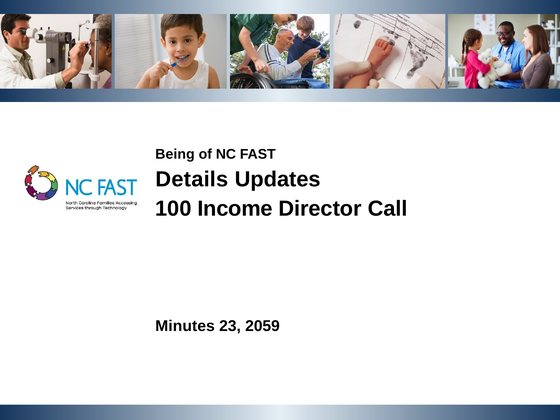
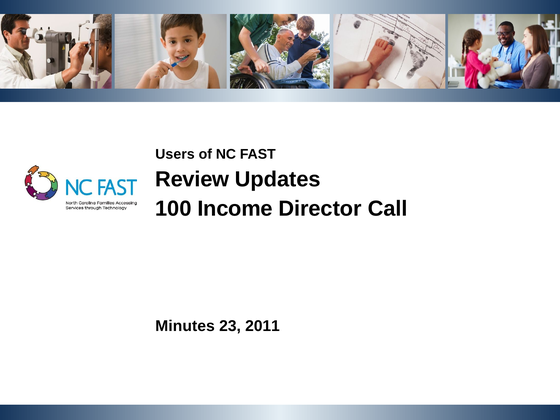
Being: Being -> Users (175, 154)
Details: Details -> Review (192, 179)
2059: 2059 -> 2011 (263, 326)
